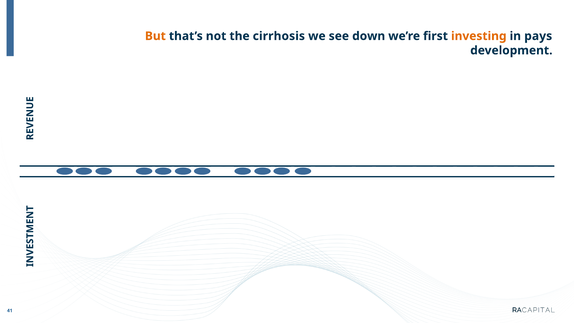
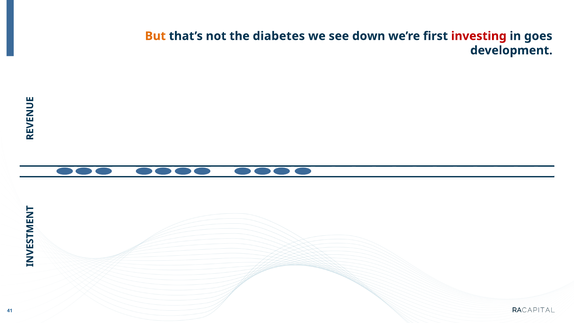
cirrhosis: cirrhosis -> diabetes (279, 36)
investing colour: orange -> red (479, 36)
pays: pays -> goes (538, 36)
